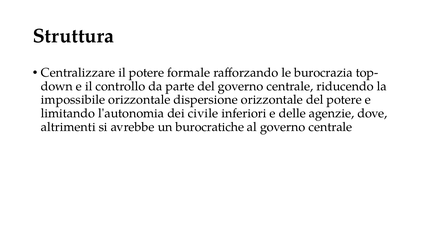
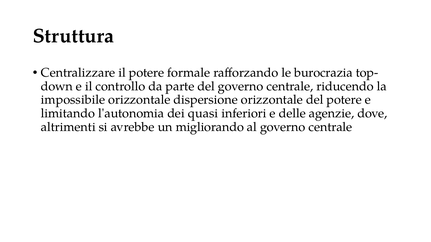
civile: civile -> quasi (203, 114)
burocratiche: burocratiche -> migliorando (210, 127)
